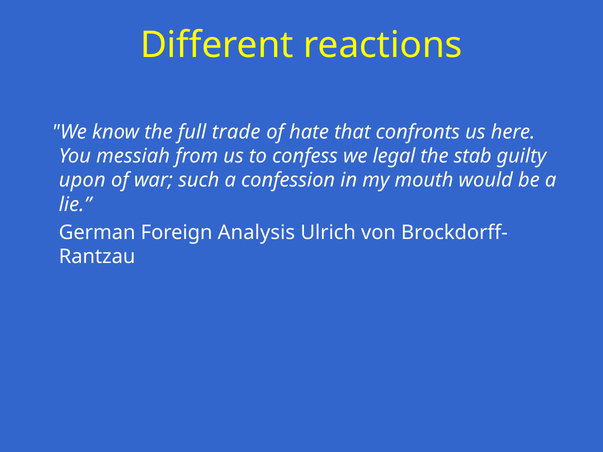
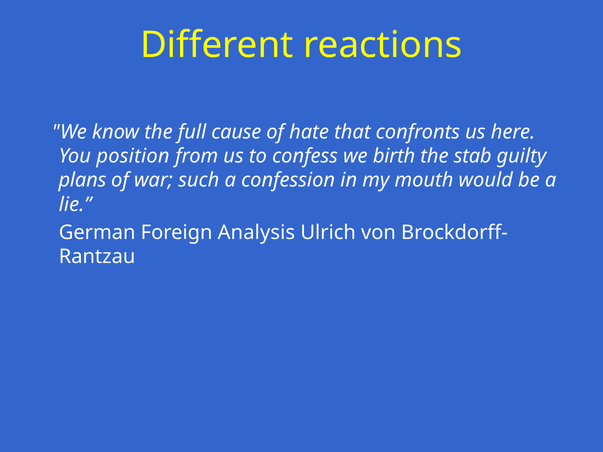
trade: trade -> cause (236, 132)
messiah: messiah -> position (133, 156)
legal: legal -> birth (394, 156)
upon: upon -> plans (82, 180)
